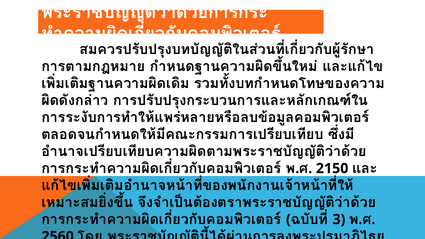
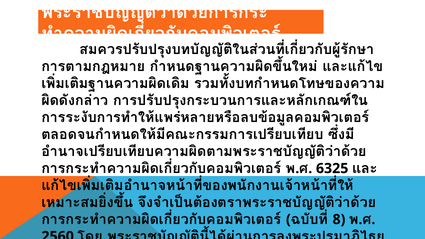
2150: 2150 -> 6325 (332, 168)
3: 3 -> 8 (339, 219)
